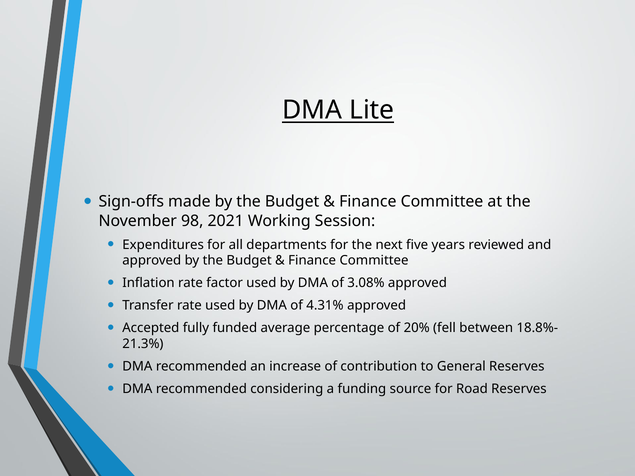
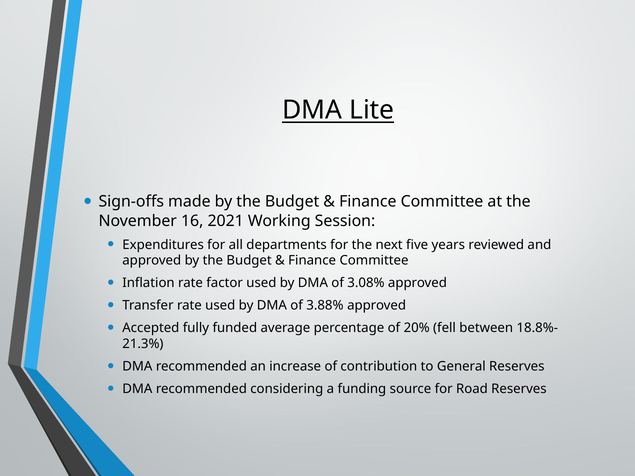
98: 98 -> 16 (192, 221)
4.31%: 4.31% -> 3.88% (325, 306)
